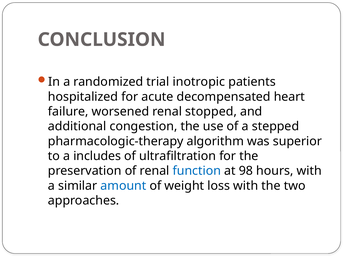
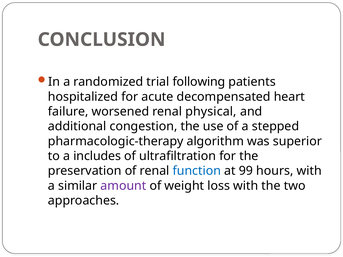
inotropic: inotropic -> following (199, 82)
stopped: stopped -> physical (211, 112)
98: 98 -> 99 (246, 171)
amount colour: blue -> purple (123, 186)
